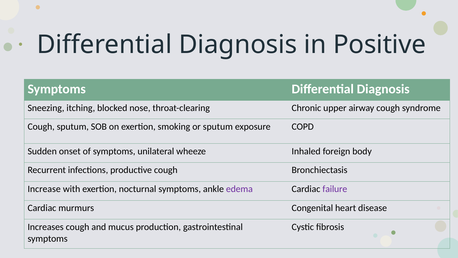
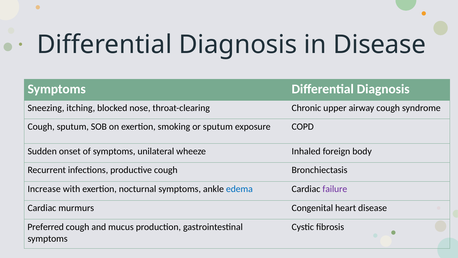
in Positive: Positive -> Disease (380, 44)
edema colour: purple -> blue (239, 189)
Increases: Increases -> Preferred (46, 227)
